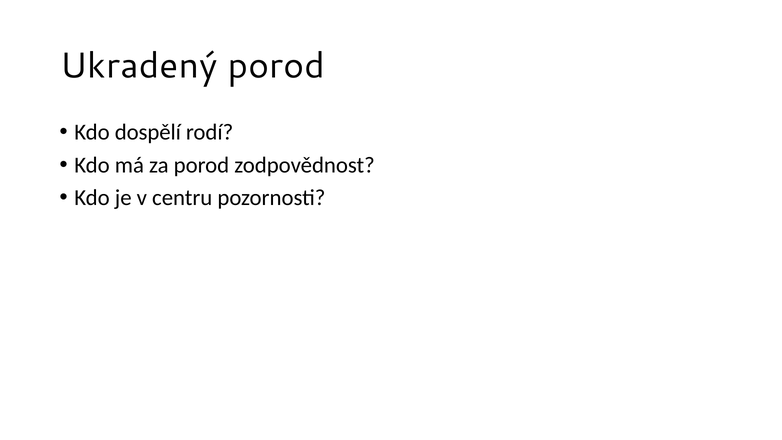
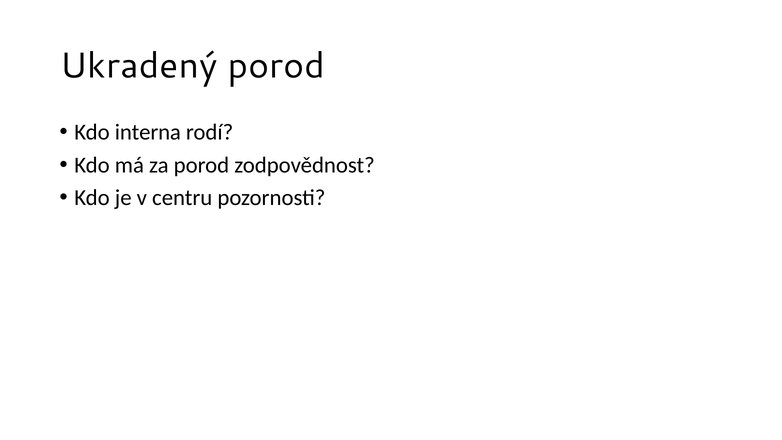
dospělí: dospělí -> interna (148, 132)
